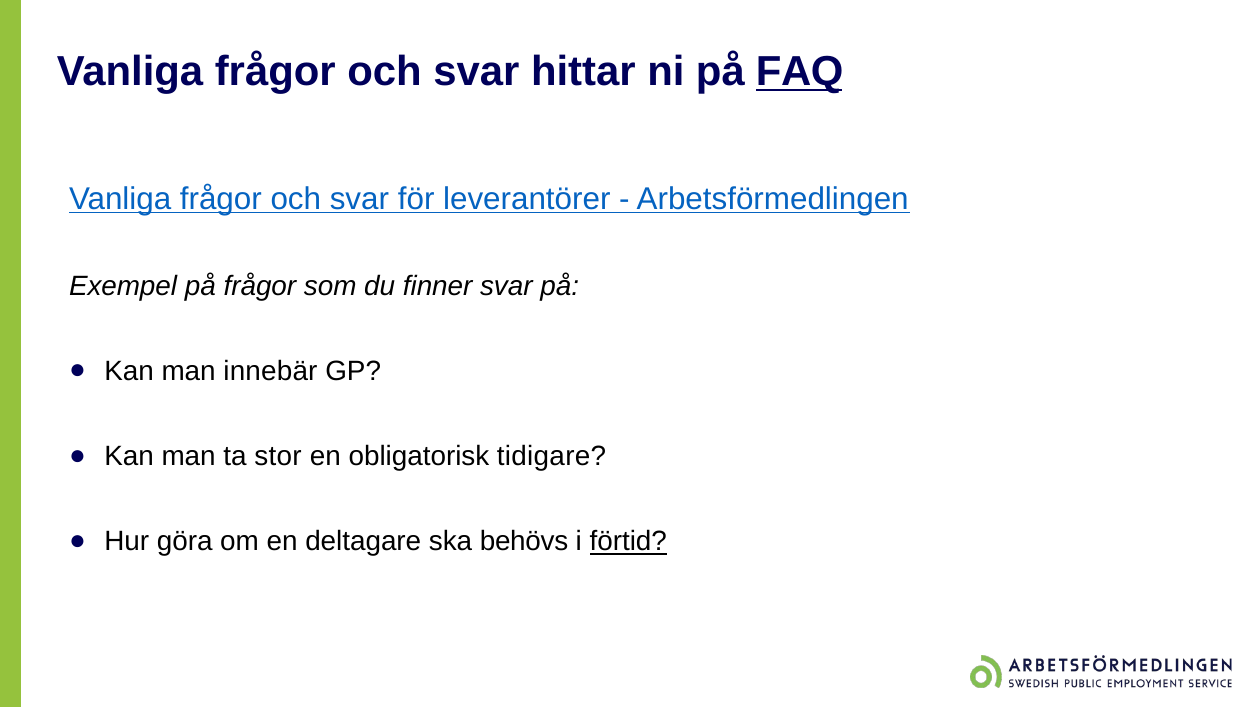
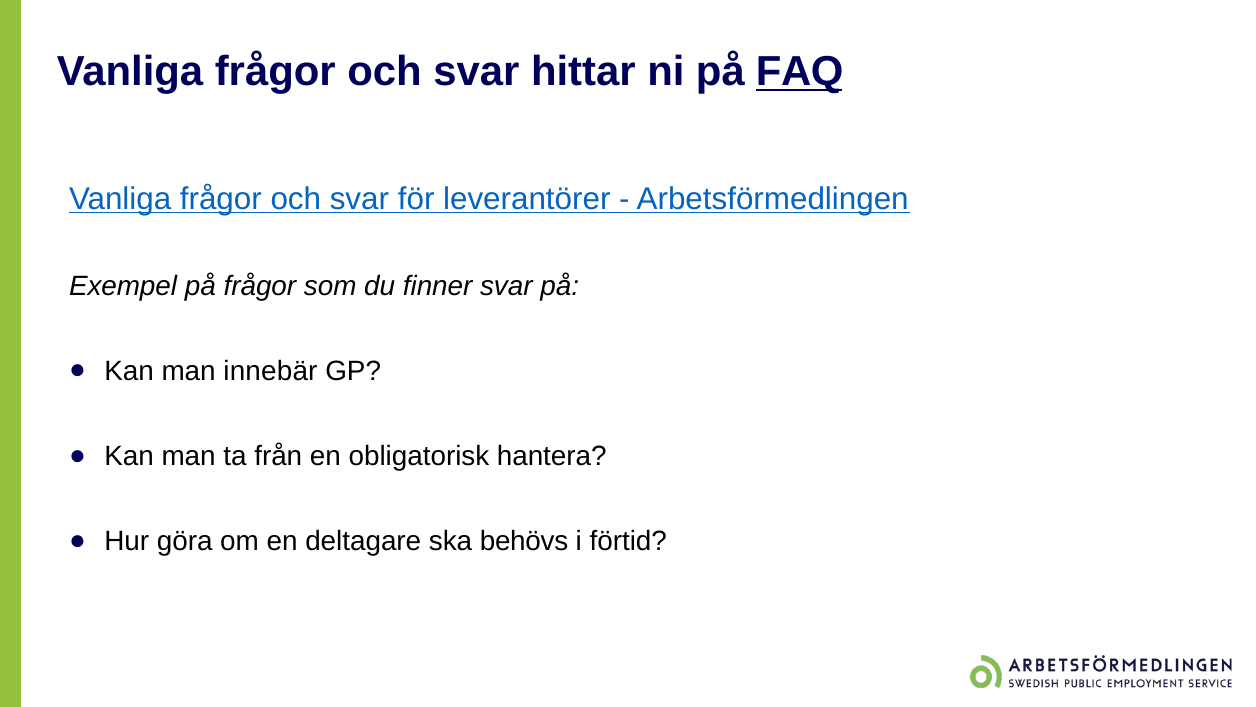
stor: stor -> från (278, 456)
tidigare: tidigare -> hantera (552, 456)
förtid underline: present -> none (628, 541)
